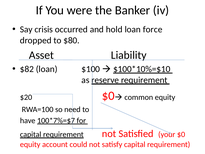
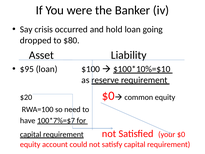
force: force -> going (153, 29)
$82: $82 -> $95 (27, 69)
